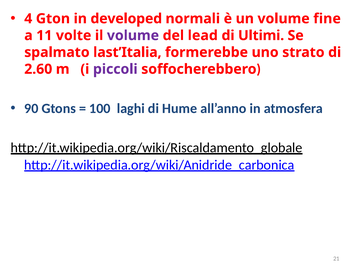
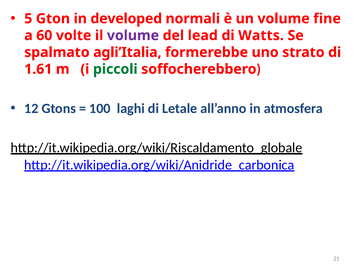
4: 4 -> 5 (28, 19)
11: 11 -> 60 (44, 35)
Ultimi: Ultimi -> Watts (261, 35)
last’Italia: last’Italia -> agli’Italia (127, 52)
2.60: 2.60 -> 1.61 (38, 69)
piccoli colour: purple -> green (115, 69)
90: 90 -> 12 (31, 108)
Hume: Hume -> Letale (180, 108)
